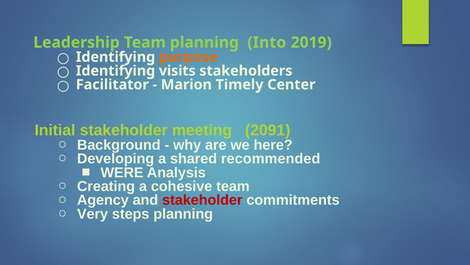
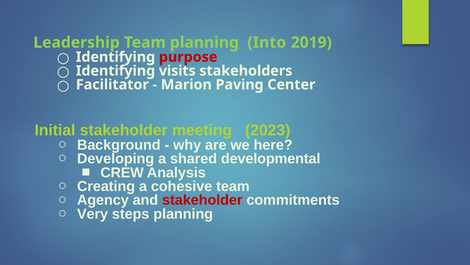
purpose colour: orange -> red (188, 57)
Timely: Timely -> Paving (240, 84)
2091: 2091 -> 2023 (268, 130)
recommended: recommended -> developmental (271, 158)
WERE: WERE -> CREW (122, 172)
